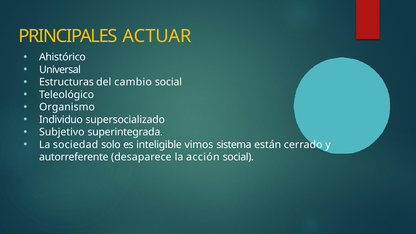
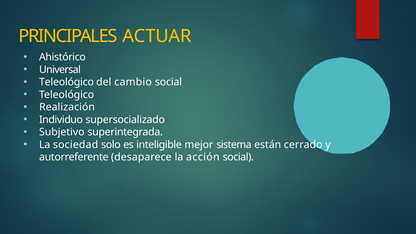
Estructuras: Estructuras -> Teleológico (66, 82)
Organismo: Organismo -> Realización (67, 107)
vimos: vimos -> mejor (199, 145)
